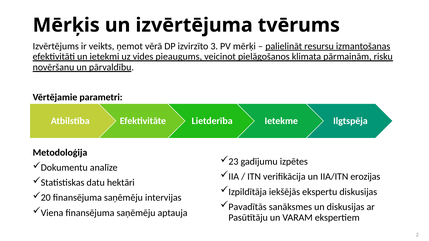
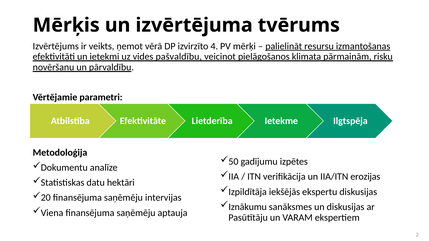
3: 3 -> 4 (214, 46)
pieaugums: pieaugums -> pašvaldību (179, 57)
23: 23 -> 50 (233, 162)
Pavadītās: Pavadītās -> Iznākumu (248, 207)
